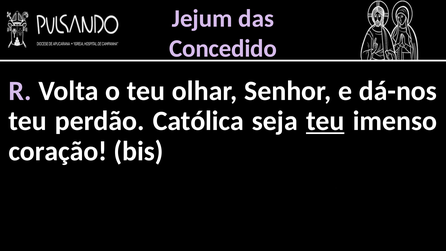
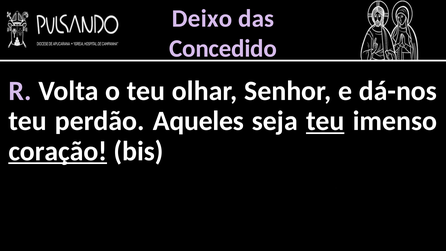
Jejum: Jejum -> Deixo (202, 18)
Católica: Católica -> Aqueles (198, 121)
coração underline: none -> present (58, 151)
